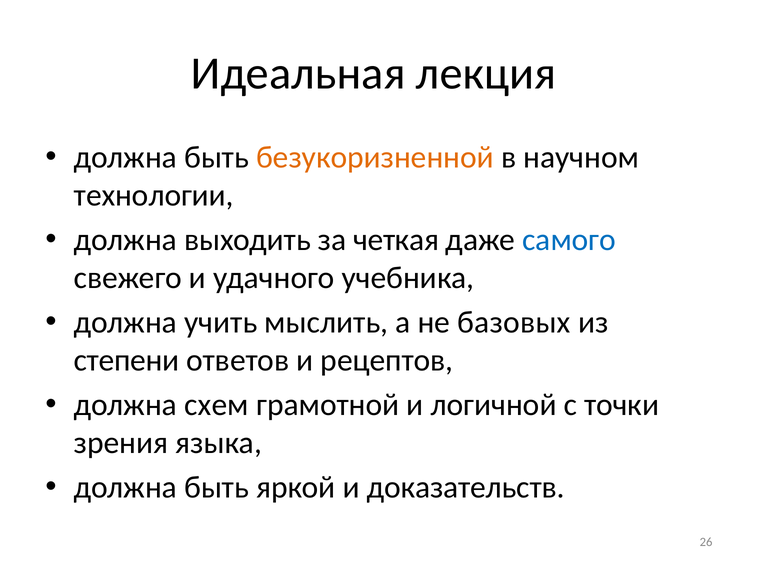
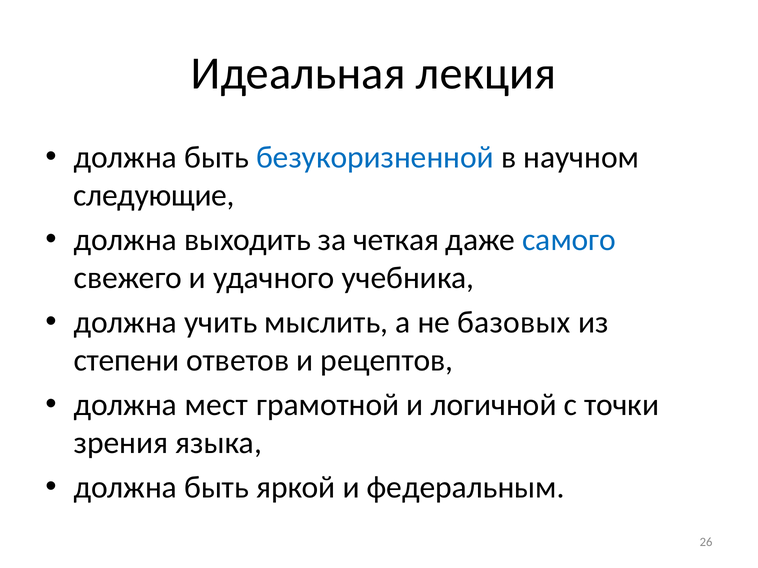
безукоризненной colour: orange -> blue (375, 158)
технологии: технологии -> следующие (154, 195)
схем: схем -> мест (216, 405)
доказательств: доказательств -> федеральным (466, 488)
